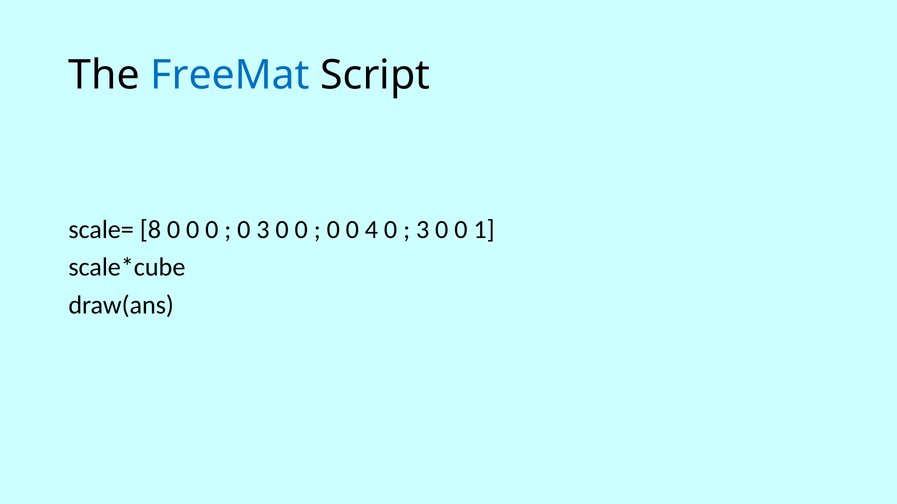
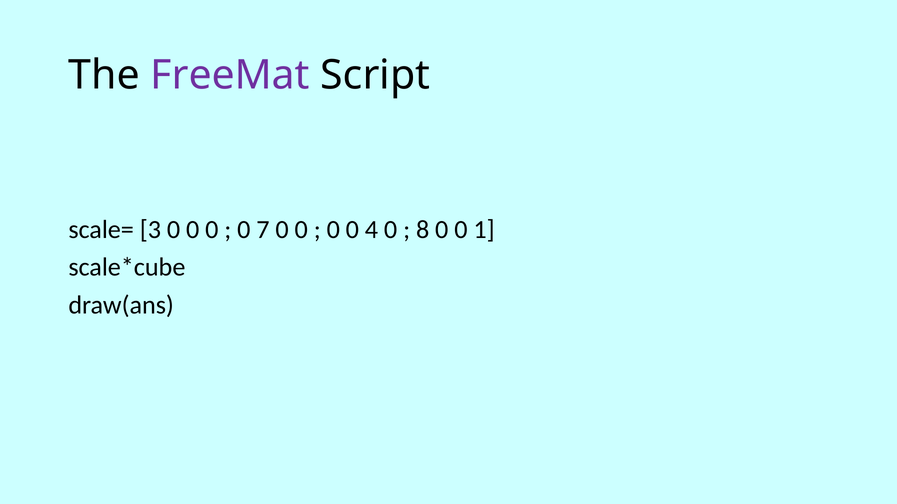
FreeMat colour: blue -> purple (230, 75)
8: 8 -> 3 (150, 230)
0 3: 3 -> 7 (263, 230)
3: 3 -> 8 (423, 230)
